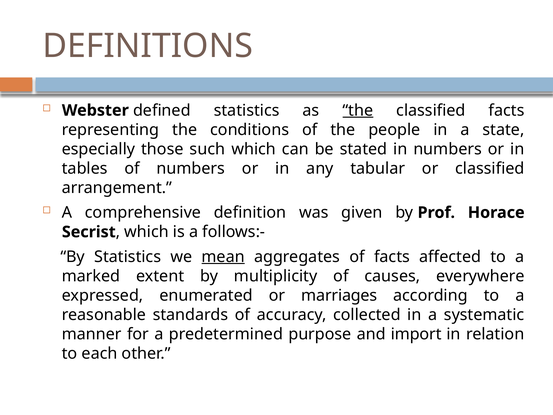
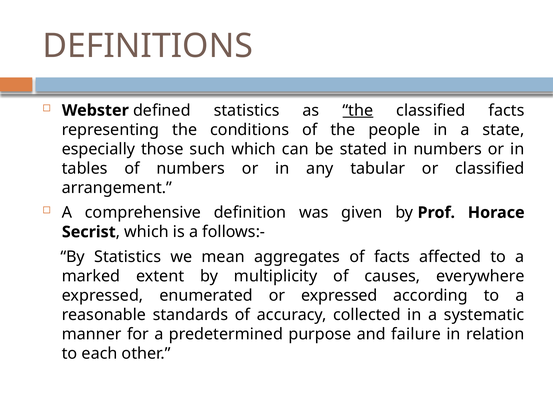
mean underline: present -> none (223, 257)
or marriages: marriages -> expressed (339, 295)
import: import -> failure (416, 334)
